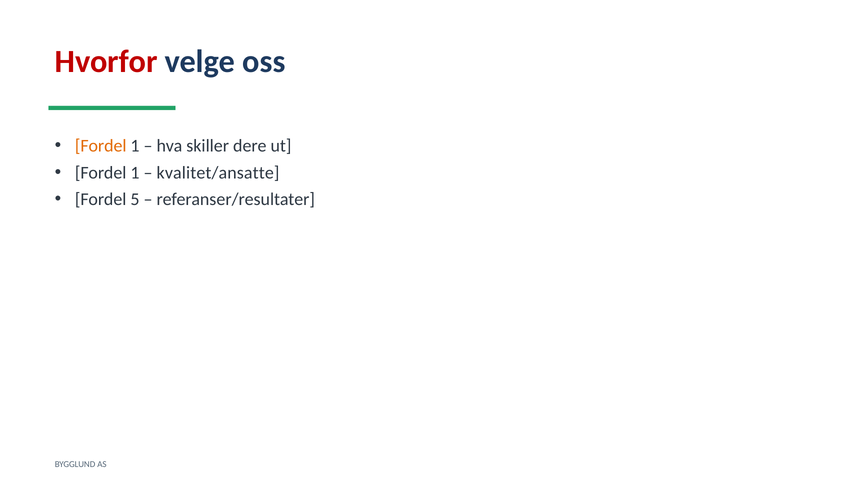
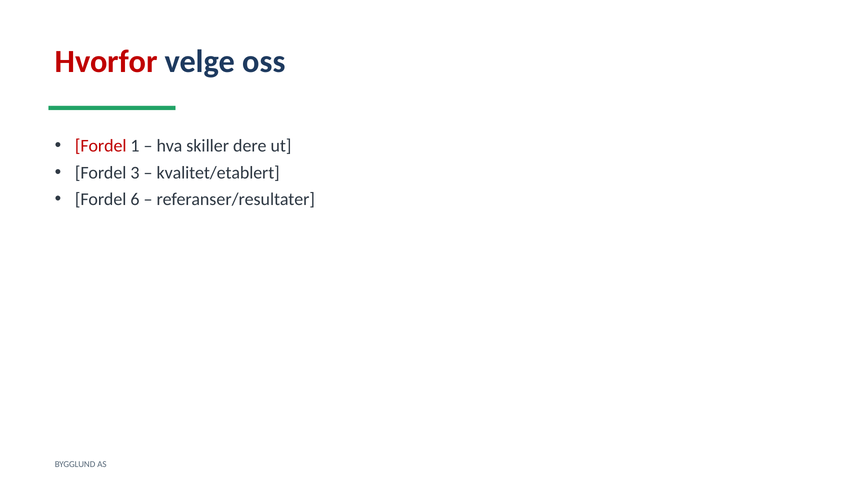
Fordel colour: orange -> red (101, 146)
1: 1 -> 3 (135, 173)
kvalitet/ansatte: kvalitet/ansatte -> kvalitet/etablert (218, 173)
5: 5 -> 6 (135, 200)
